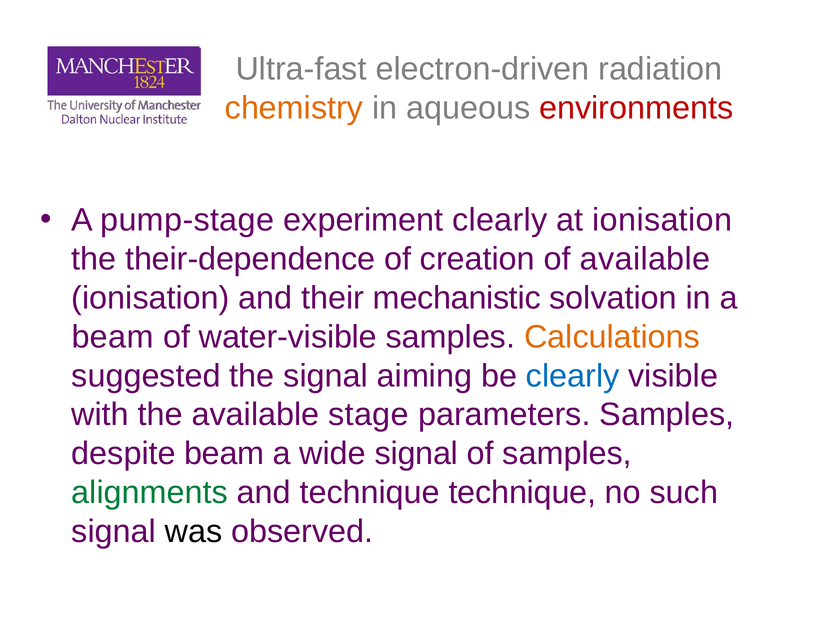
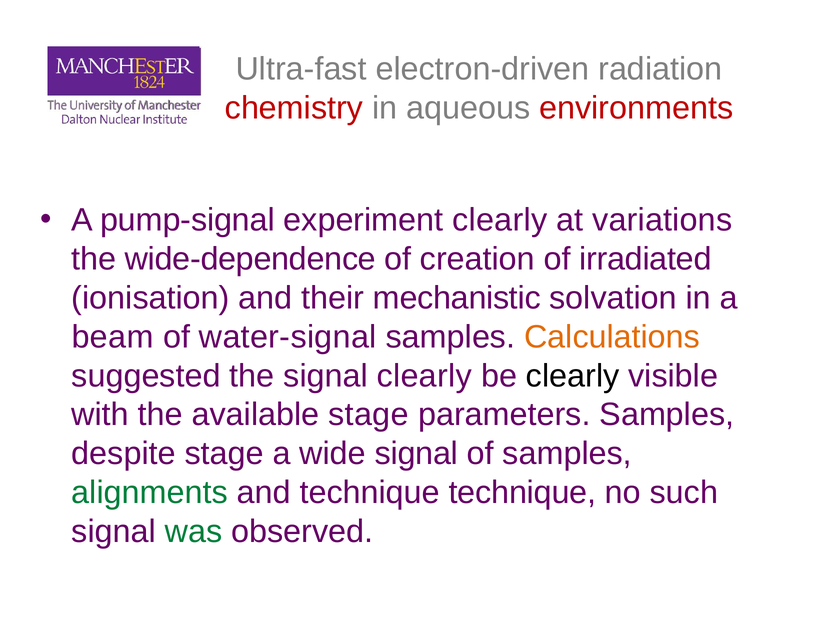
chemistry colour: orange -> red (294, 108)
pump-stage: pump-stage -> pump-signal (187, 220)
at ionisation: ionisation -> variations (662, 220)
their-dependence: their-dependence -> wide-dependence (250, 259)
of available: available -> irradiated (645, 259)
water-visible: water-visible -> water-signal (288, 337)
signal aiming: aiming -> clearly (424, 376)
clearly colour: blue -> black (573, 376)
despite beam: beam -> stage (224, 453)
was colour: black -> green (194, 531)
